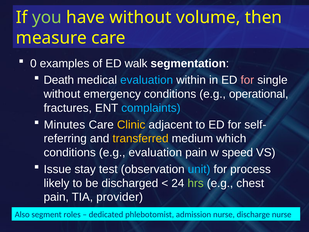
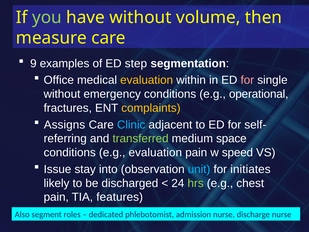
0: 0 -> 9 (33, 63)
walk: walk -> step (136, 63)
Death: Death -> Office (59, 80)
evaluation colour: light blue -> yellow (147, 80)
complaints colour: light blue -> yellow (151, 108)
Minutes: Minutes -> Assigns (65, 125)
Clinic colour: yellow -> light blue (131, 125)
transferred colour: yellow -> light green (141, 138)
which: which -> space (231, 138)
test: test -> into (108, 169)
process: process -> initiates (250, 169)
provider: provider -> features (120, 197)
